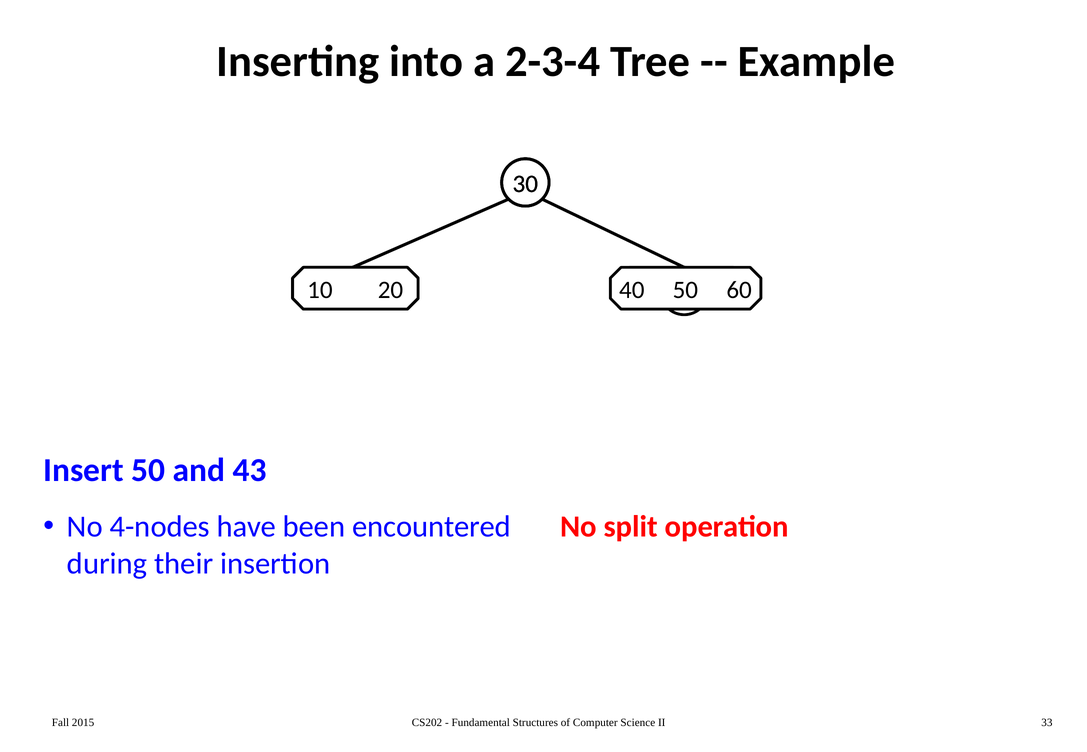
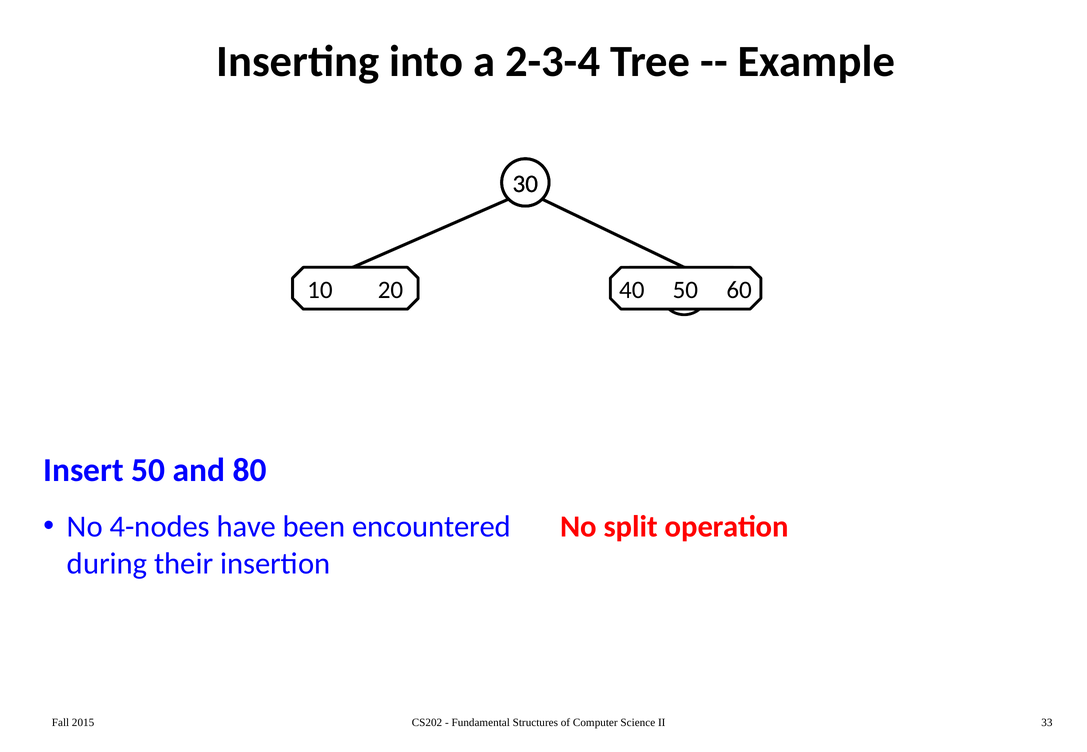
43: 43 -> 80 (250, 470)
